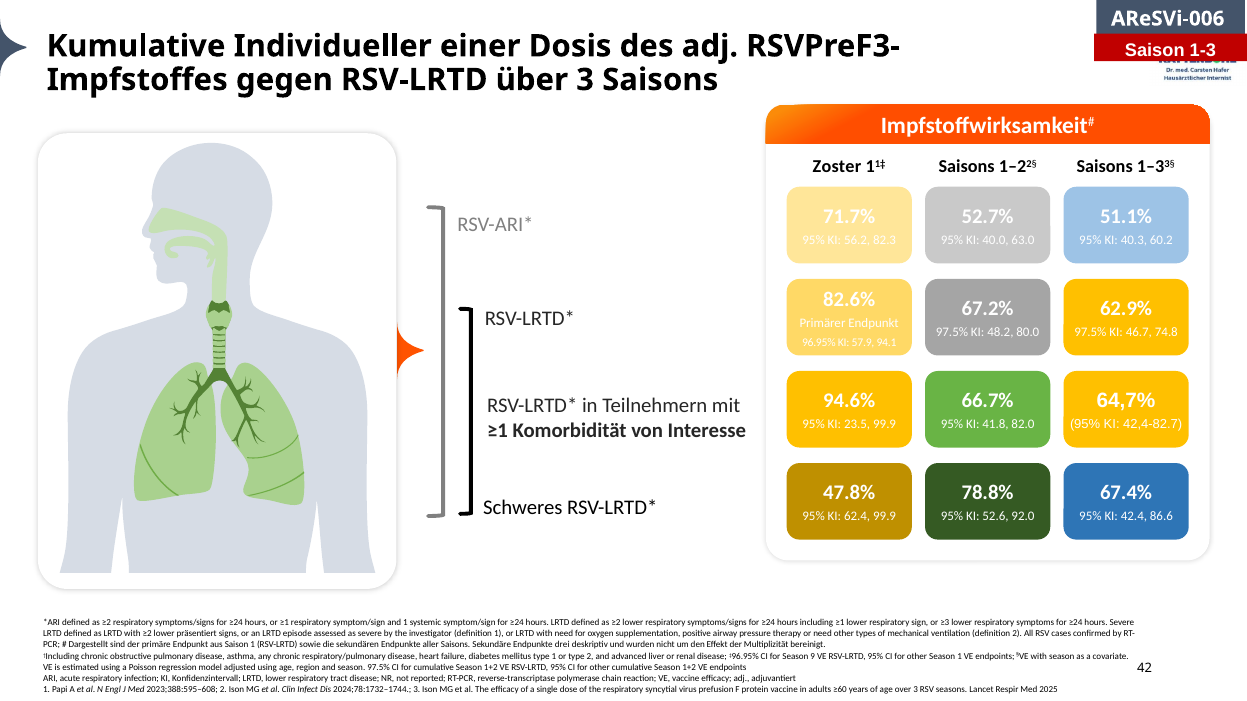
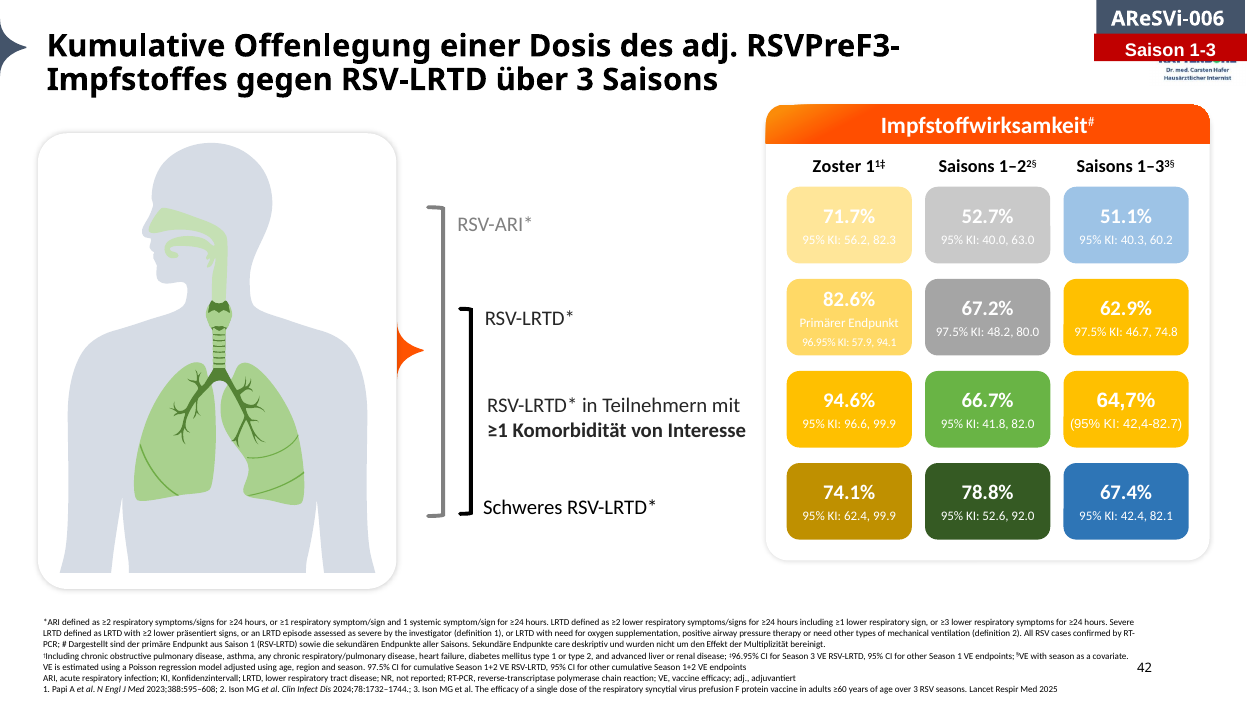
Individueller: Individueller -> Offenlegung (332, 46)
23.5: 23.5 -> 96.6 (857, 425)
47.8%: 47.8% -> 74.1% (849, 493)
86.6: 86.6 -> 82.1 (1161, 517)
drei: drei -> care (562, 645)
Season 9: 9 -> 3 (813, 657)
